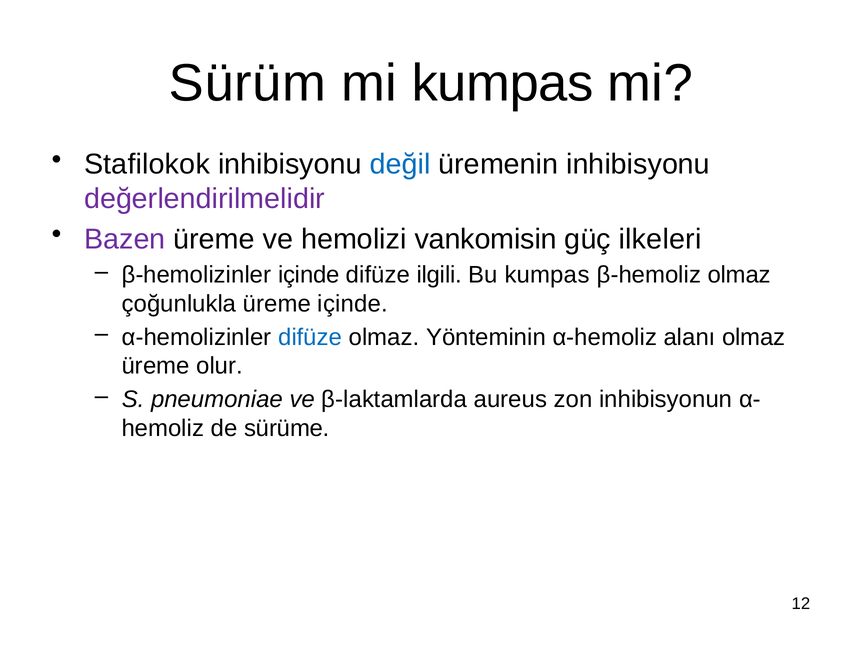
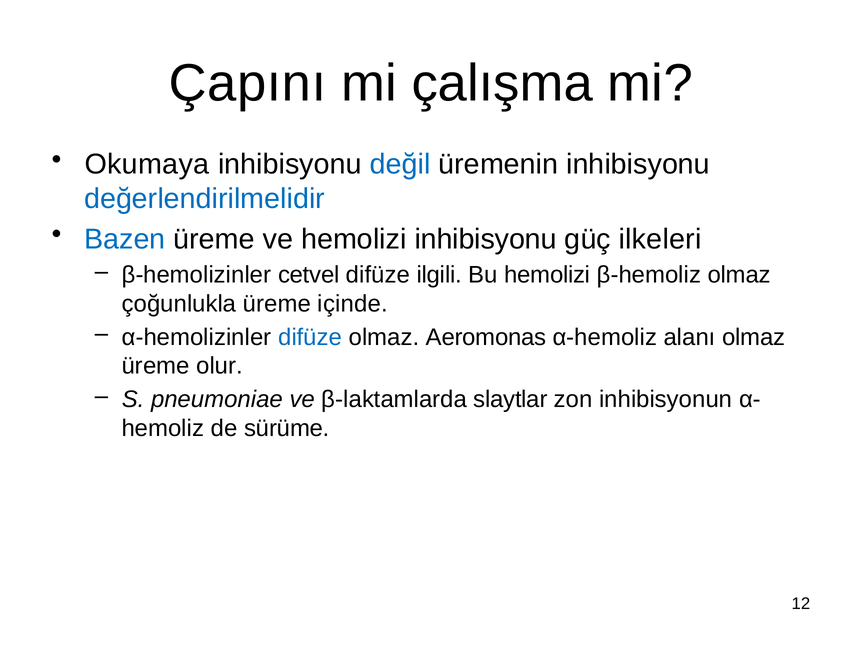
Sürüm: Sürüm -> Çapını (248, 83)
mi kumpas: kumpas -> çalışma (502, 83)
Stafilokok: Stafilokok -> Okumaya (147, 165)
değerlendirilmelidir colour: purple -> blue (205, 199)
Bazen colour: purple -> blue (125, 239)
hemolizi vankomisin: vankomisin -> inhibisyonu (486, 239)
β-hemolizinler içinde: içinde -> cetvel (309, 275)
Bu kumpas: kumpas -> hemolizi (547, 275)
Yönteminin: Yönteminin -> Aeromonas (486, 338)
aureus: aureus -> slaytlar (510, 400)
